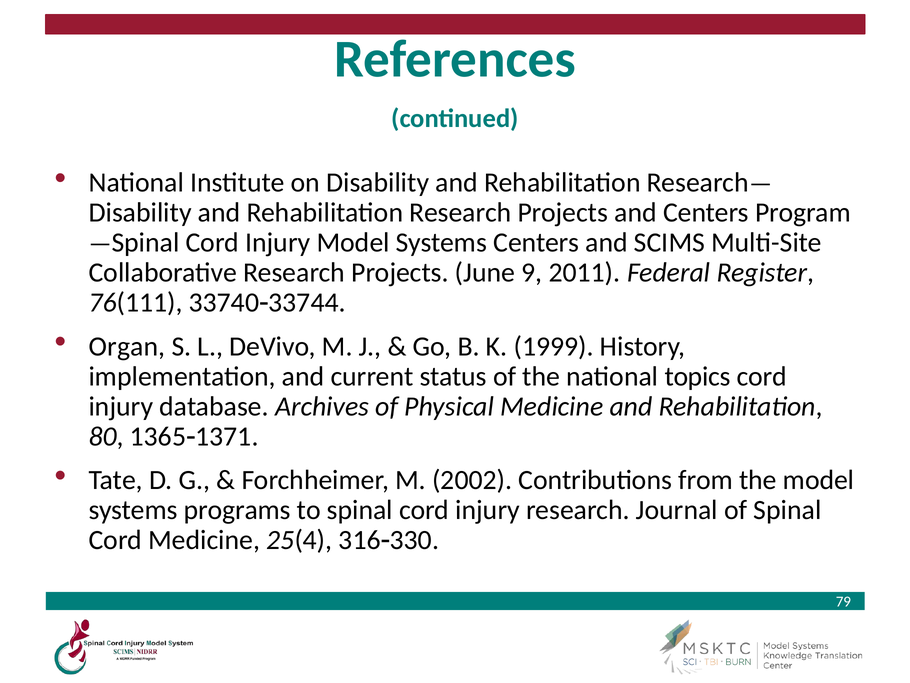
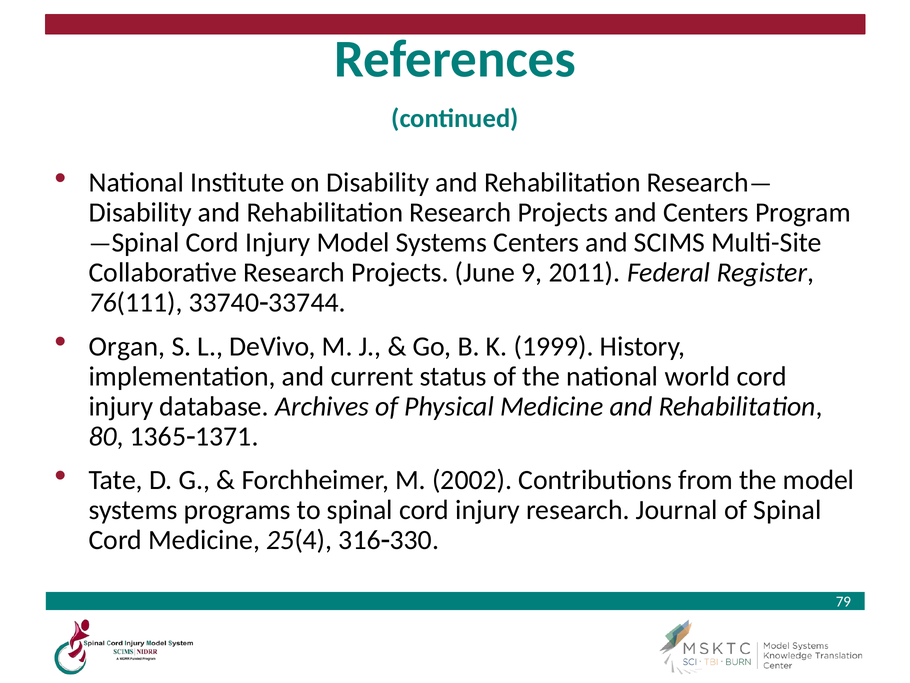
topics: topics -> world (697, 376)
